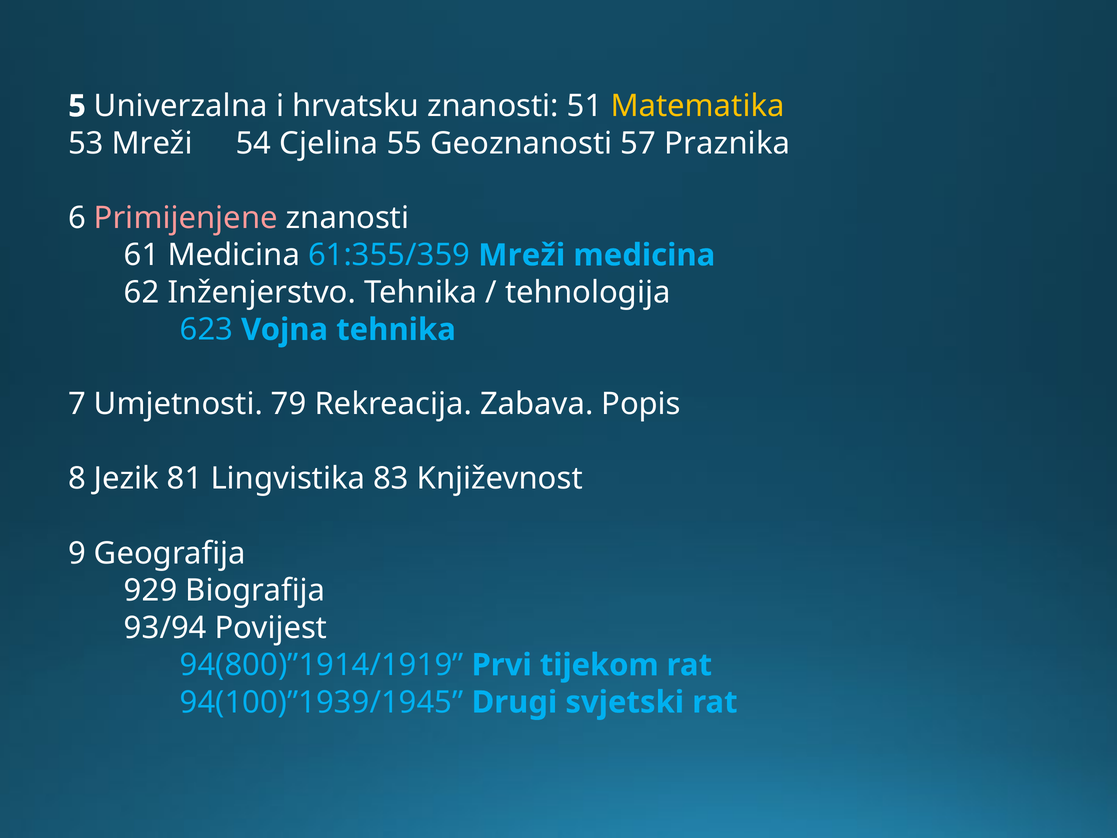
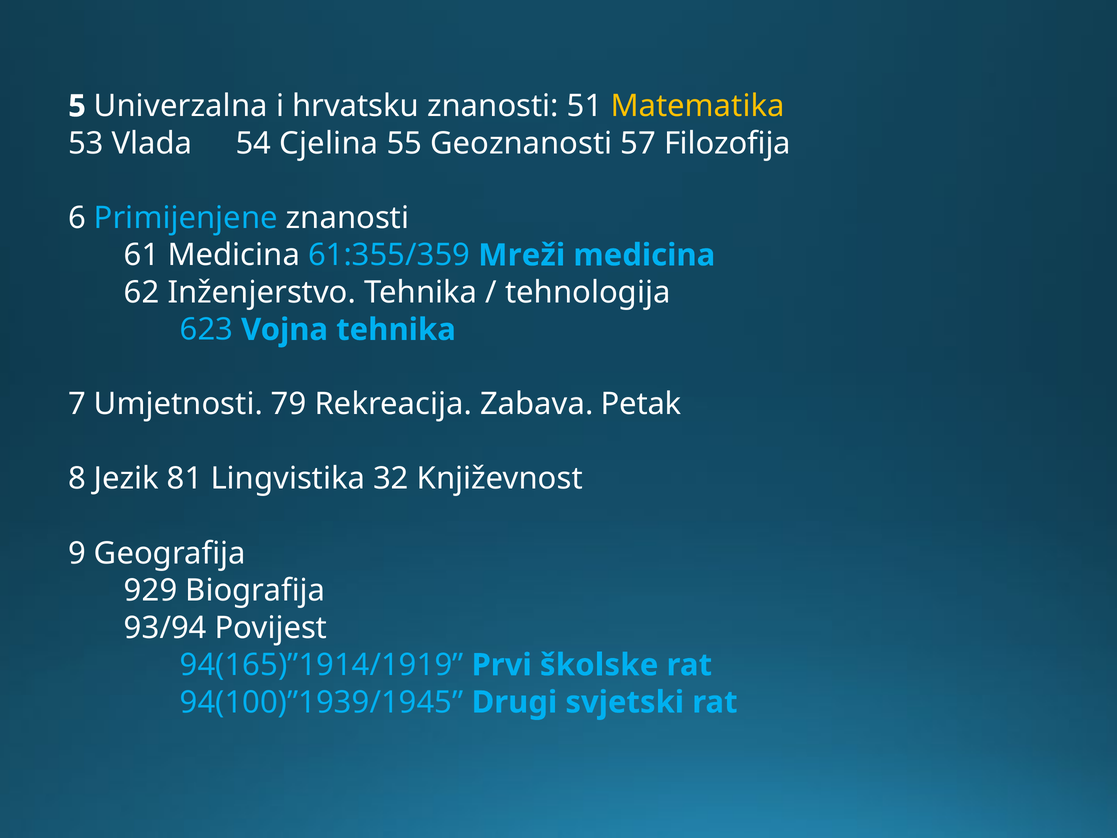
53 Mreži: Mreži -> Vlada (152, 143)
Praznika: Praznika -> Filozofija (727, 143)
Primijenjene colour: pink -> light blue (186, 218)
Popis: Popis -> Petak (641, 404)
83: 83 -> 32 (391, 479)
94(800)”1914/1919: 94(800)”1914/1919 -> 94(165)”1914/1919 (322, 665)
tijekom: tijekom -> školske (599, 665)
